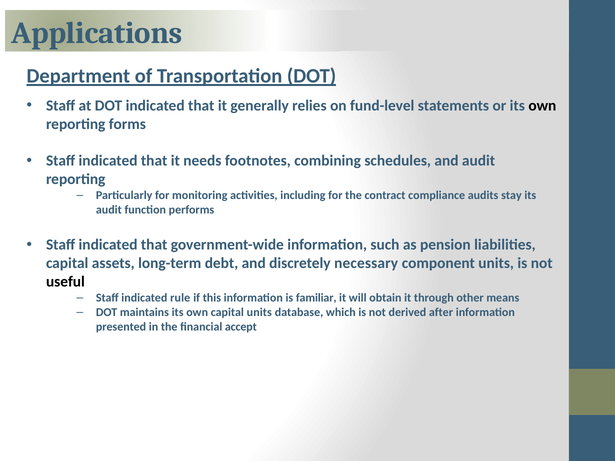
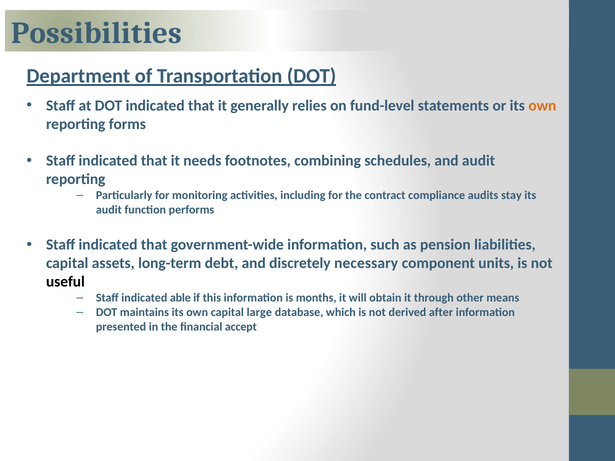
Applications: Applications -> Possibilities (97, 33)
own colour: black -> orange (542, 106)
rule: rule -> able (180, 298)
familiar: familiar -> months (316, 298)
capital units: units -> large (259, 312)
